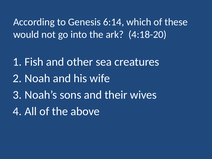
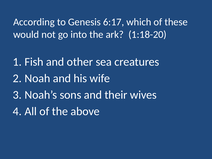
6:14: 6:14 -> 6:17 (114, 22)
4:18-20: 4:18-20 -> 1:18-20 (147, 34)
